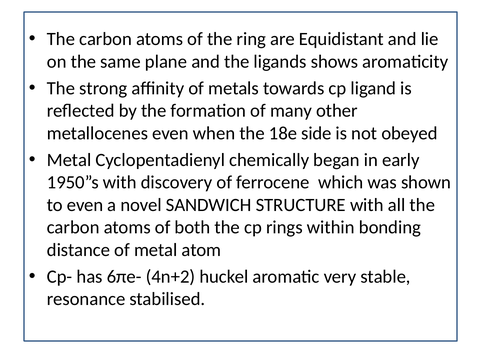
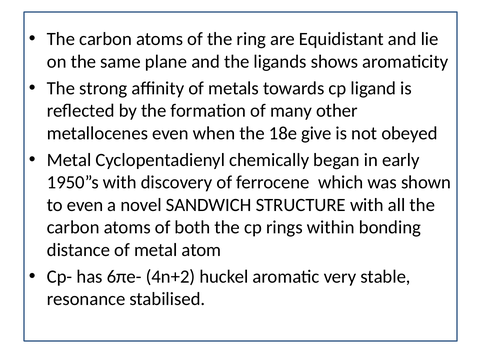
side: side -> give (316, 133)
